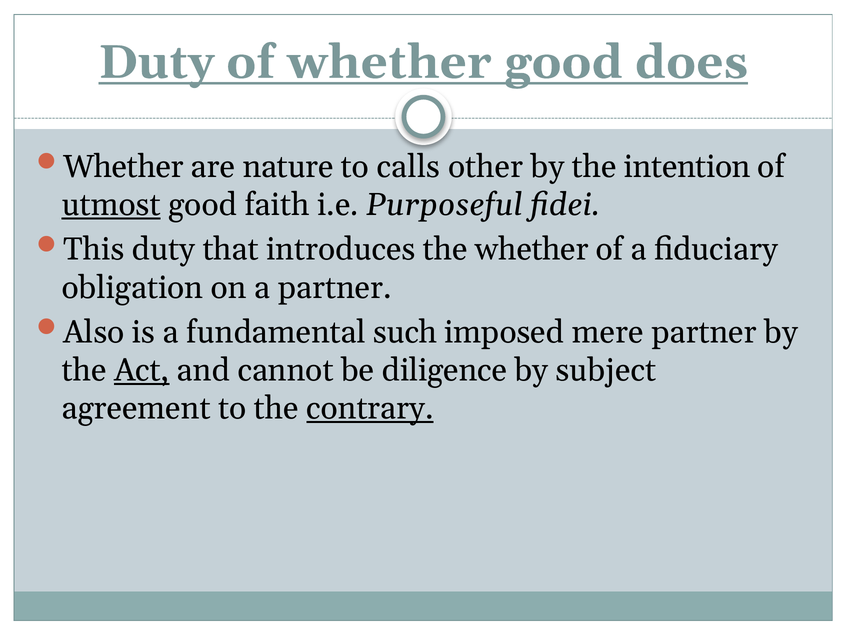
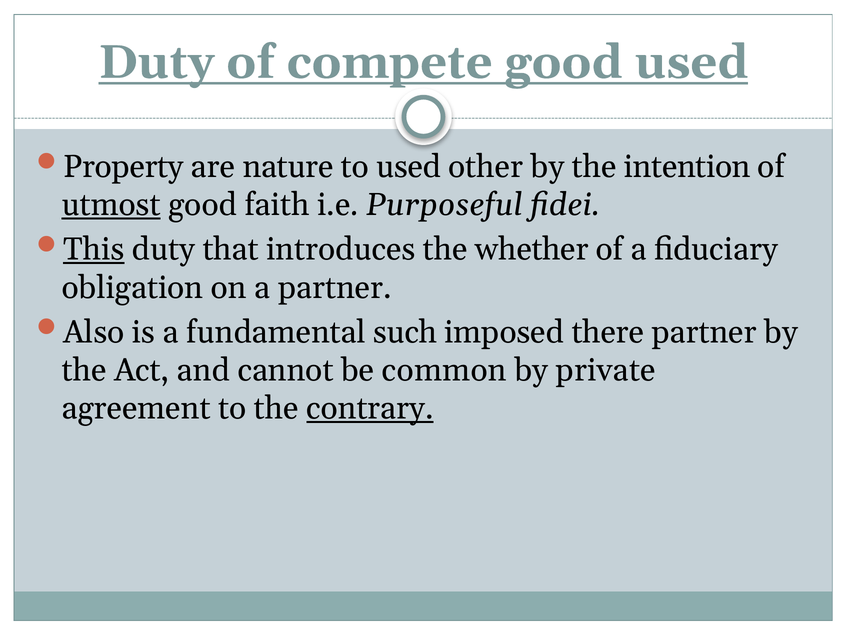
of whether: whether -> compete (390, 62)
good does: does -> used (691, 62)
Whether: Whether -> Property (123, 167)
to calls: calls -> used (409, 167)
This underline: none -> present (94, 250)
mere: mere -> there (608, 332)
Act underline: present -> none (142, 370)
diligence: diligence -> common (444, 370)
subject: subject -> private (606, 370)
